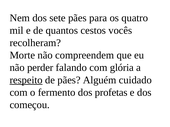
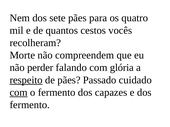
Alguém: Alguém -> Passado (100, 80)
com underline: none -> present (19, 93)
profetas: profetas -> capazes (111, 93)
começou: começou -> fermento (30, 105)
